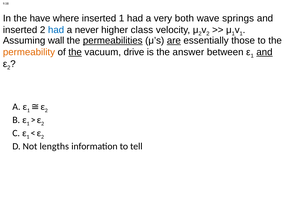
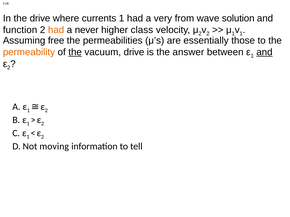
the have: have -> drive (40, 18)
where inserted: inserted -> currents (99, 18)
both: both -> from (184, 18)
springs: springs -> solution (238, 18)
inserted: inserted -> function (20, 30)
had colour: blue -> orange (56, 30)
wall: wall -> free (56, 41)
permeabilities underline: present -> none (113, 41)
are underline: present -> none (174, 41)
lengths: lengths -> moving (54, 147)
